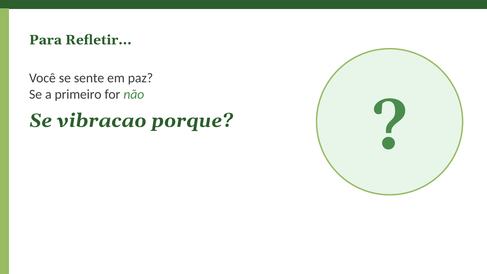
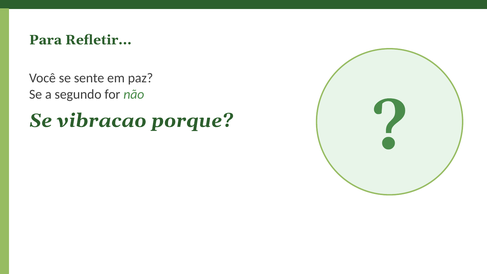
primeiro: primeiro -> segundo (78, 94)
